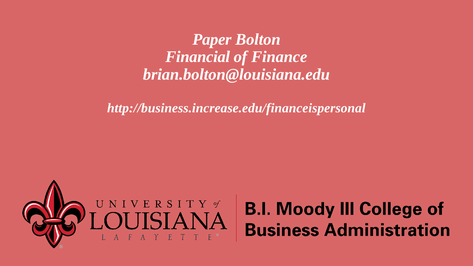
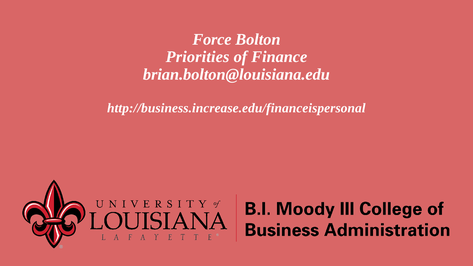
Paper: Paper -> Force (212, 39)
Financial: Financial -> Priorities (198, 57)
